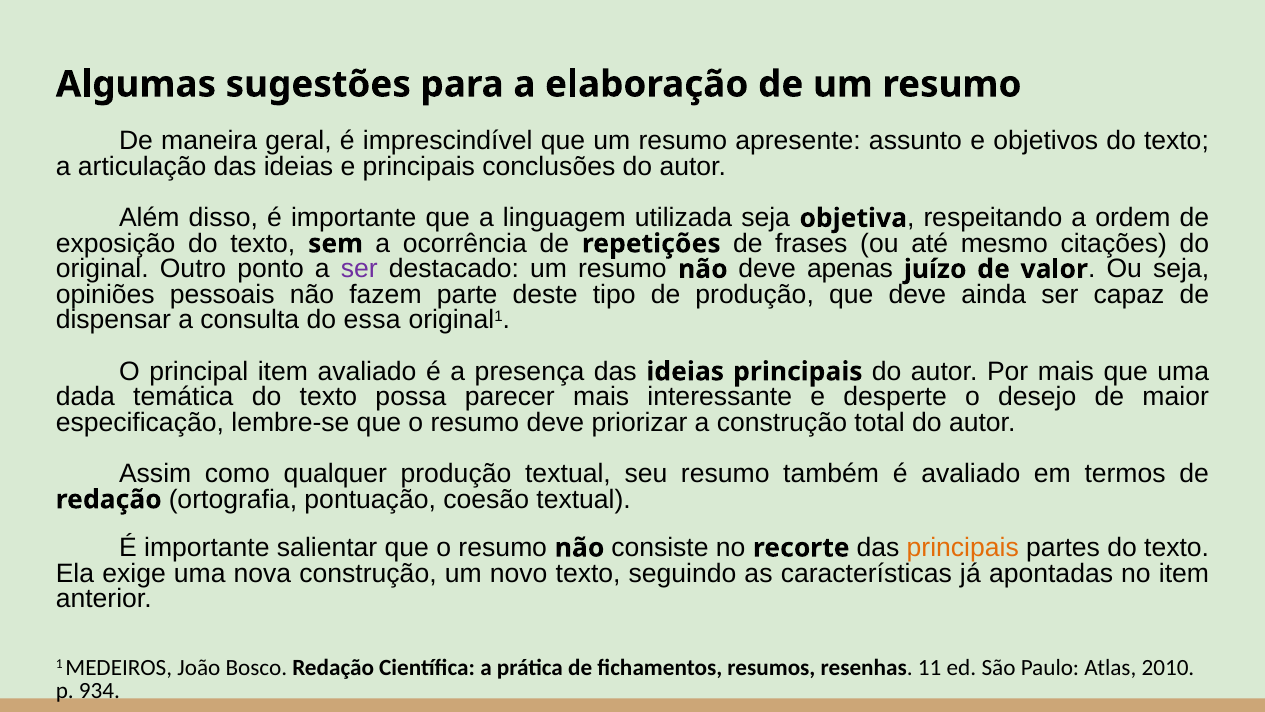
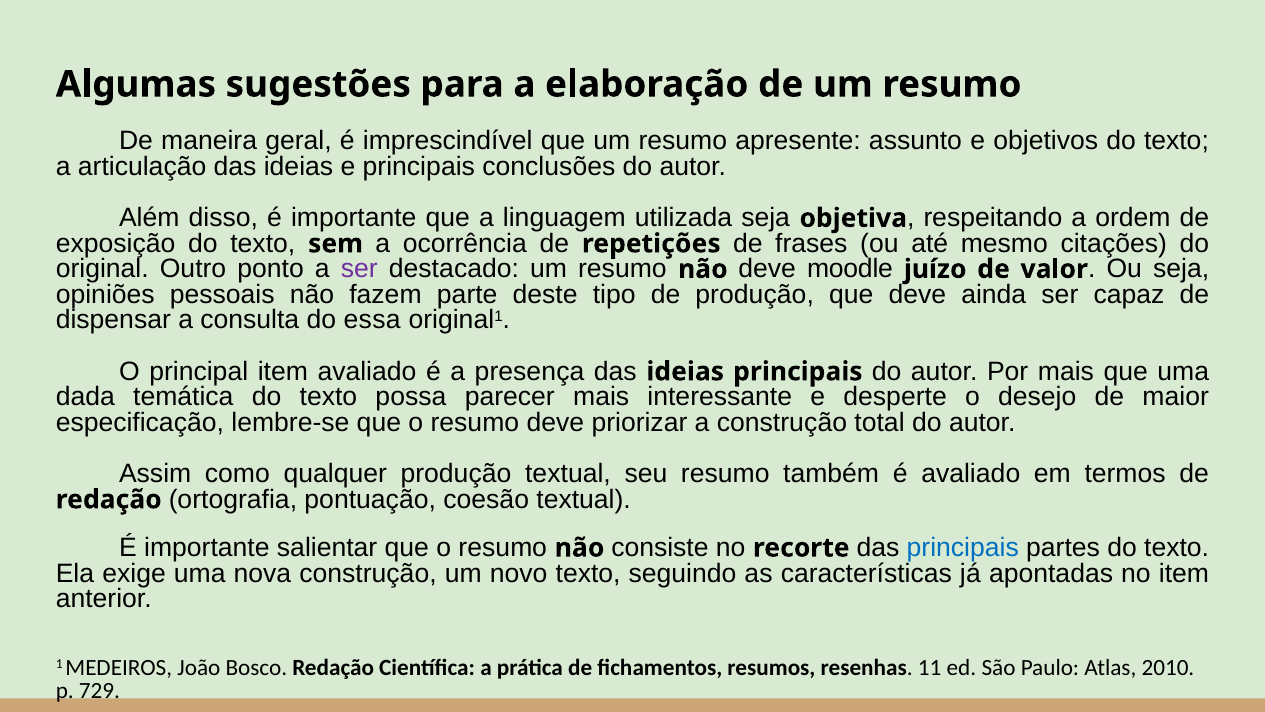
apenas: apenas -> moodle (850, 269)
principais colour: orange -> blue (963, 547)
934: 934 -> 729 (100, 690)
